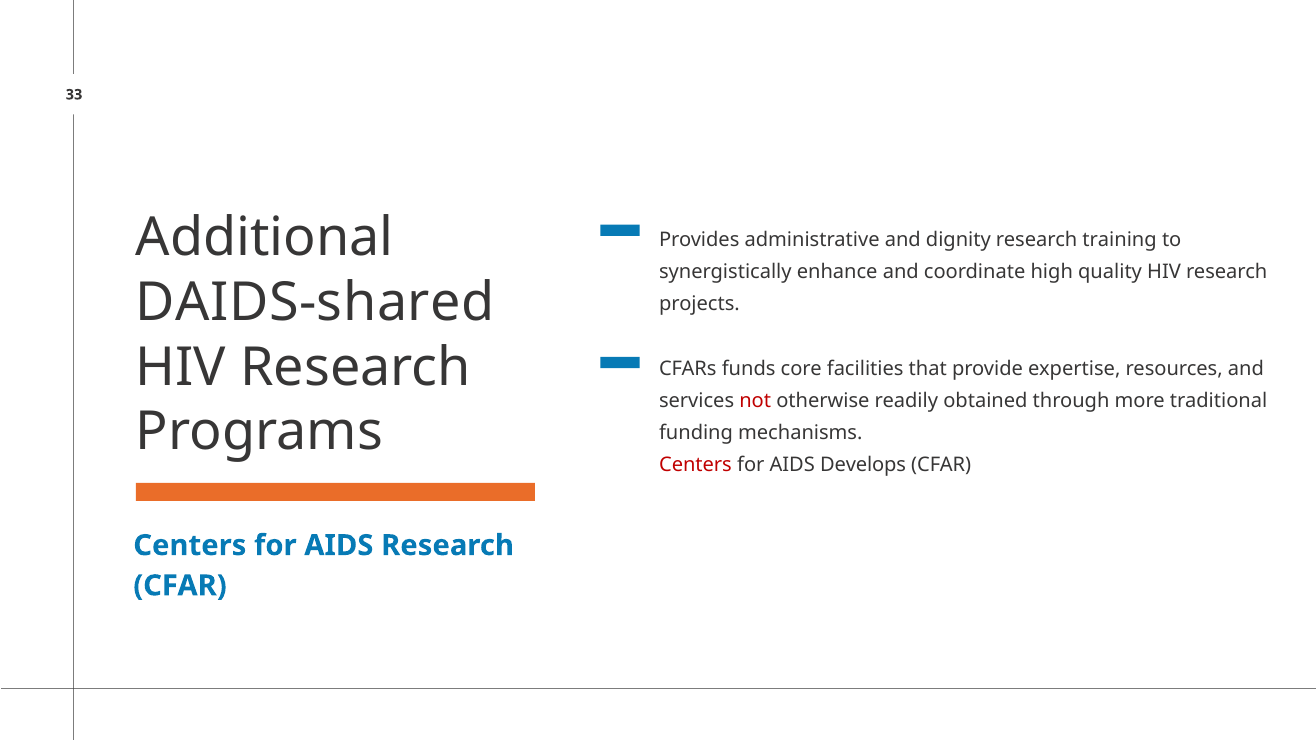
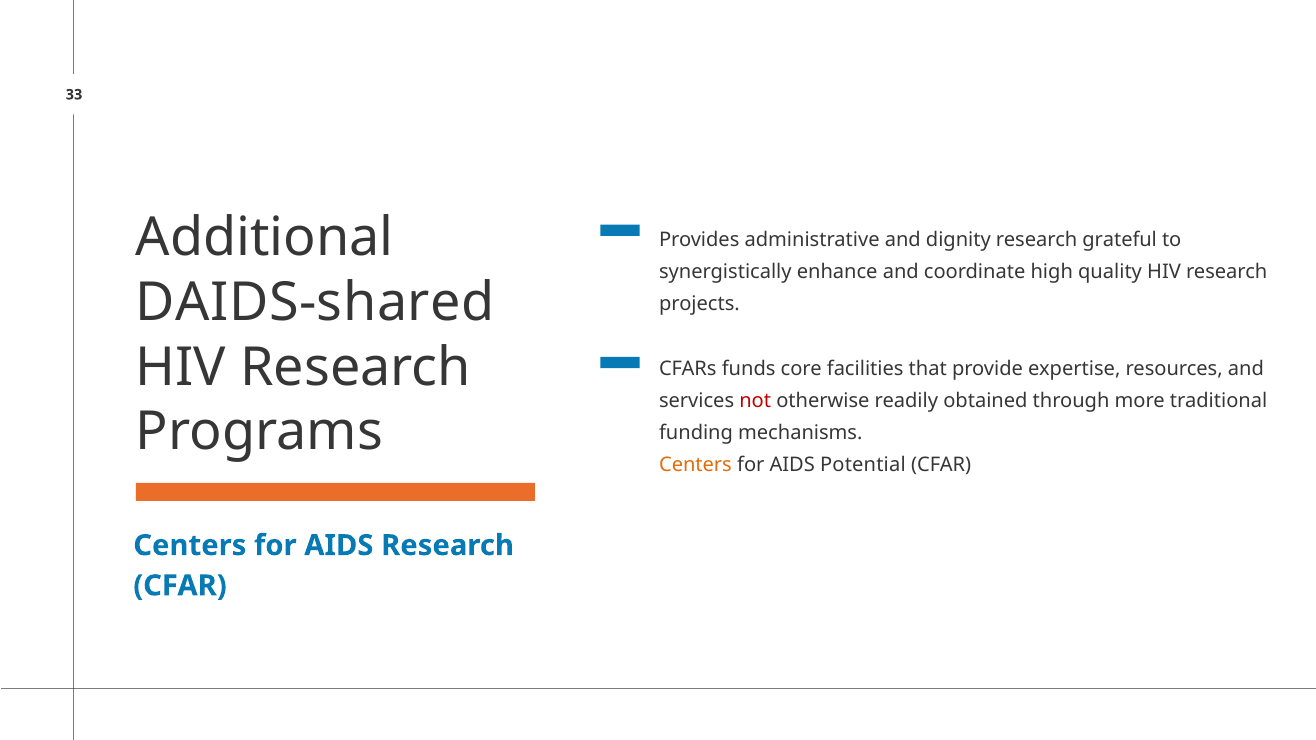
training: training -> grateful (1120, 240)
Centers colour: red -> orange (695, 465)
Develops: Develops -> Potential (863, 465)
